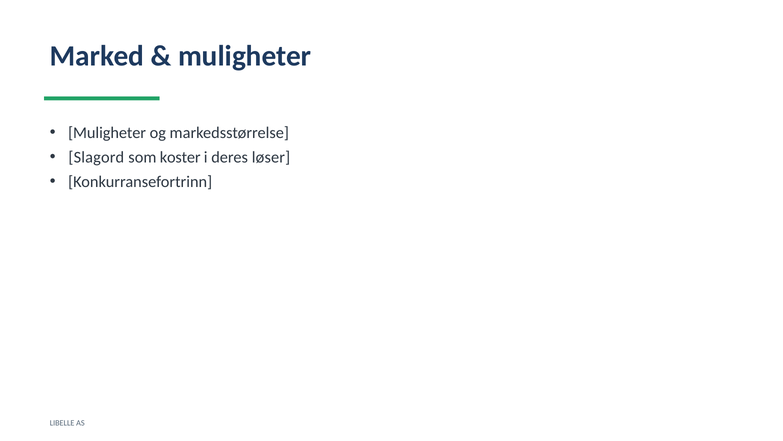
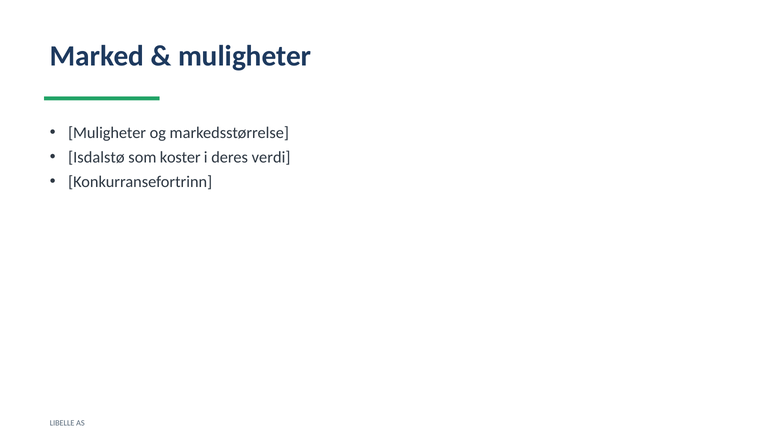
Slagord: Slagord -> Isdalstø (96, 157)
løser: løser -> verdi (271, 157)
